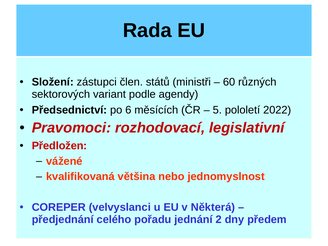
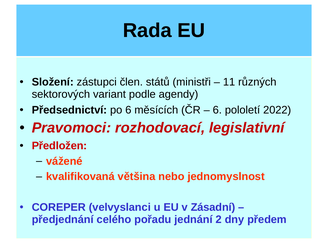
60: 60 -> 11 (229, 82)
5: 5 -> 6 (217, 110)
Některá: Některá -> Zásadní (213, 207)
